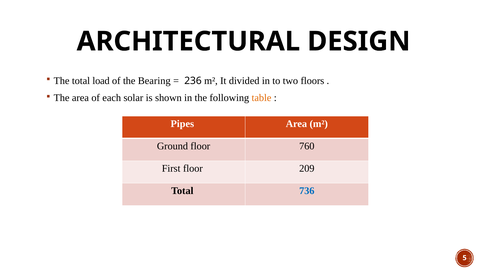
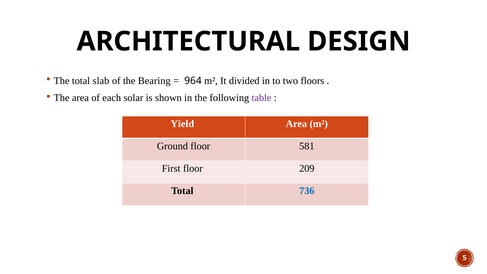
load: load -> slab (101, 81)
236: 236 -> 964 (193, 81)
table colour: orange -> purple (261, 98)
Pipes: Pipes -> Yield (182, 124)
760: 760 -> 581 (307, 146)
